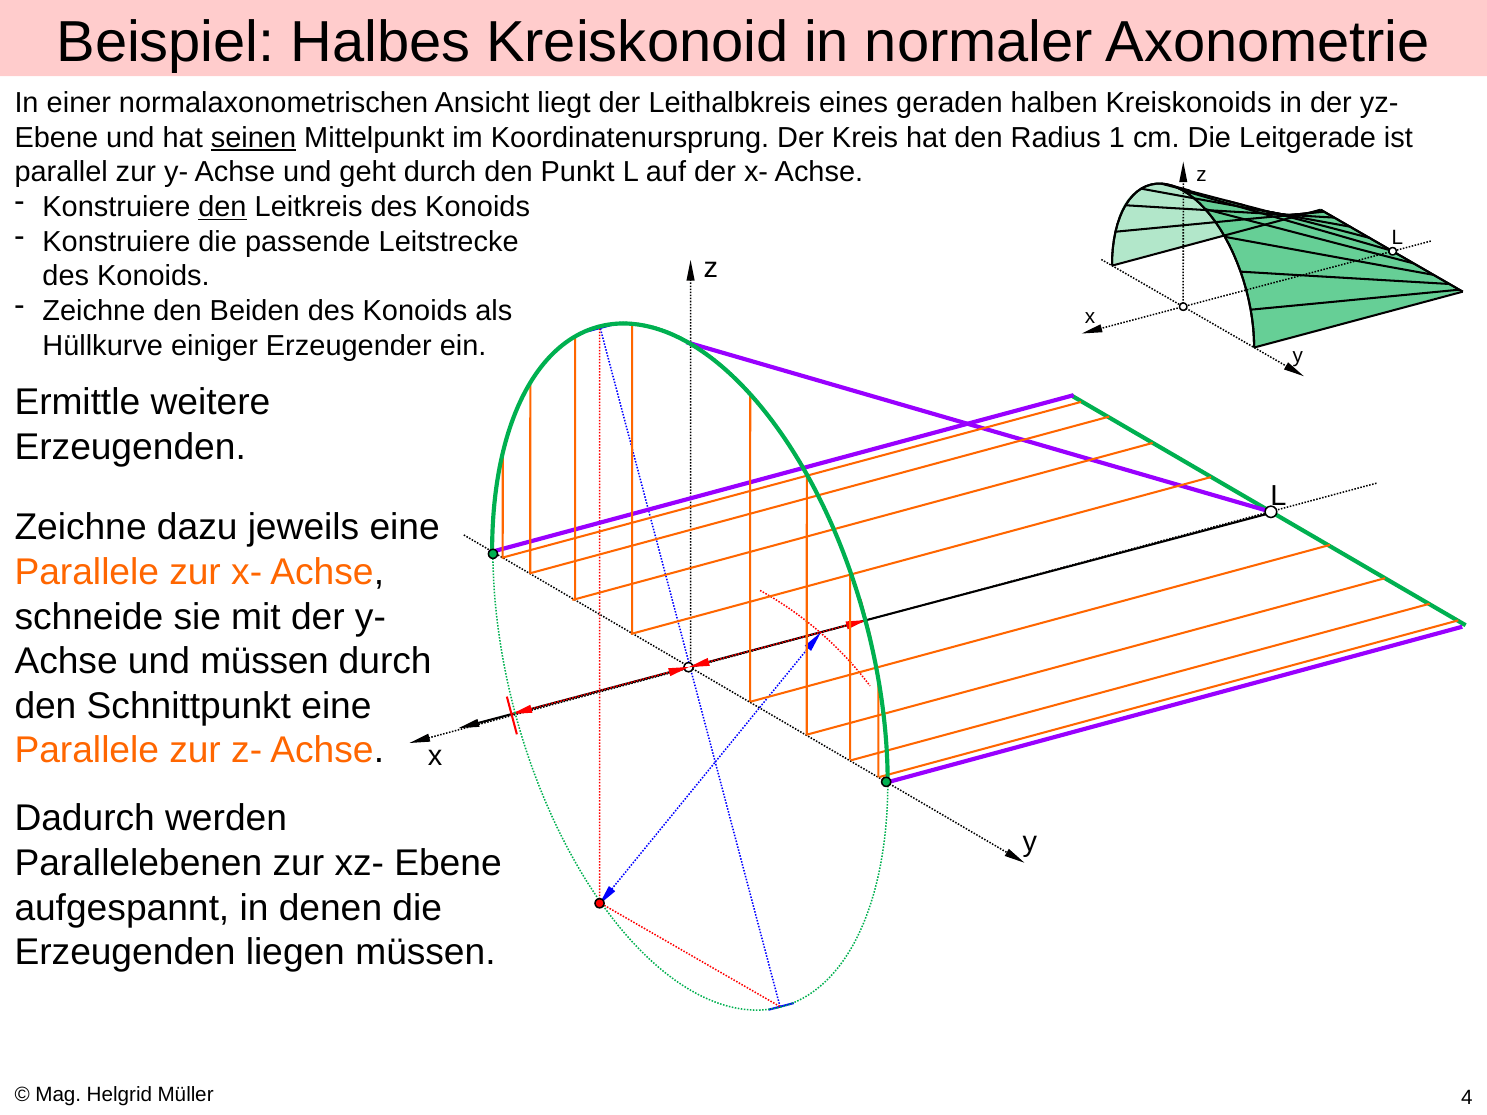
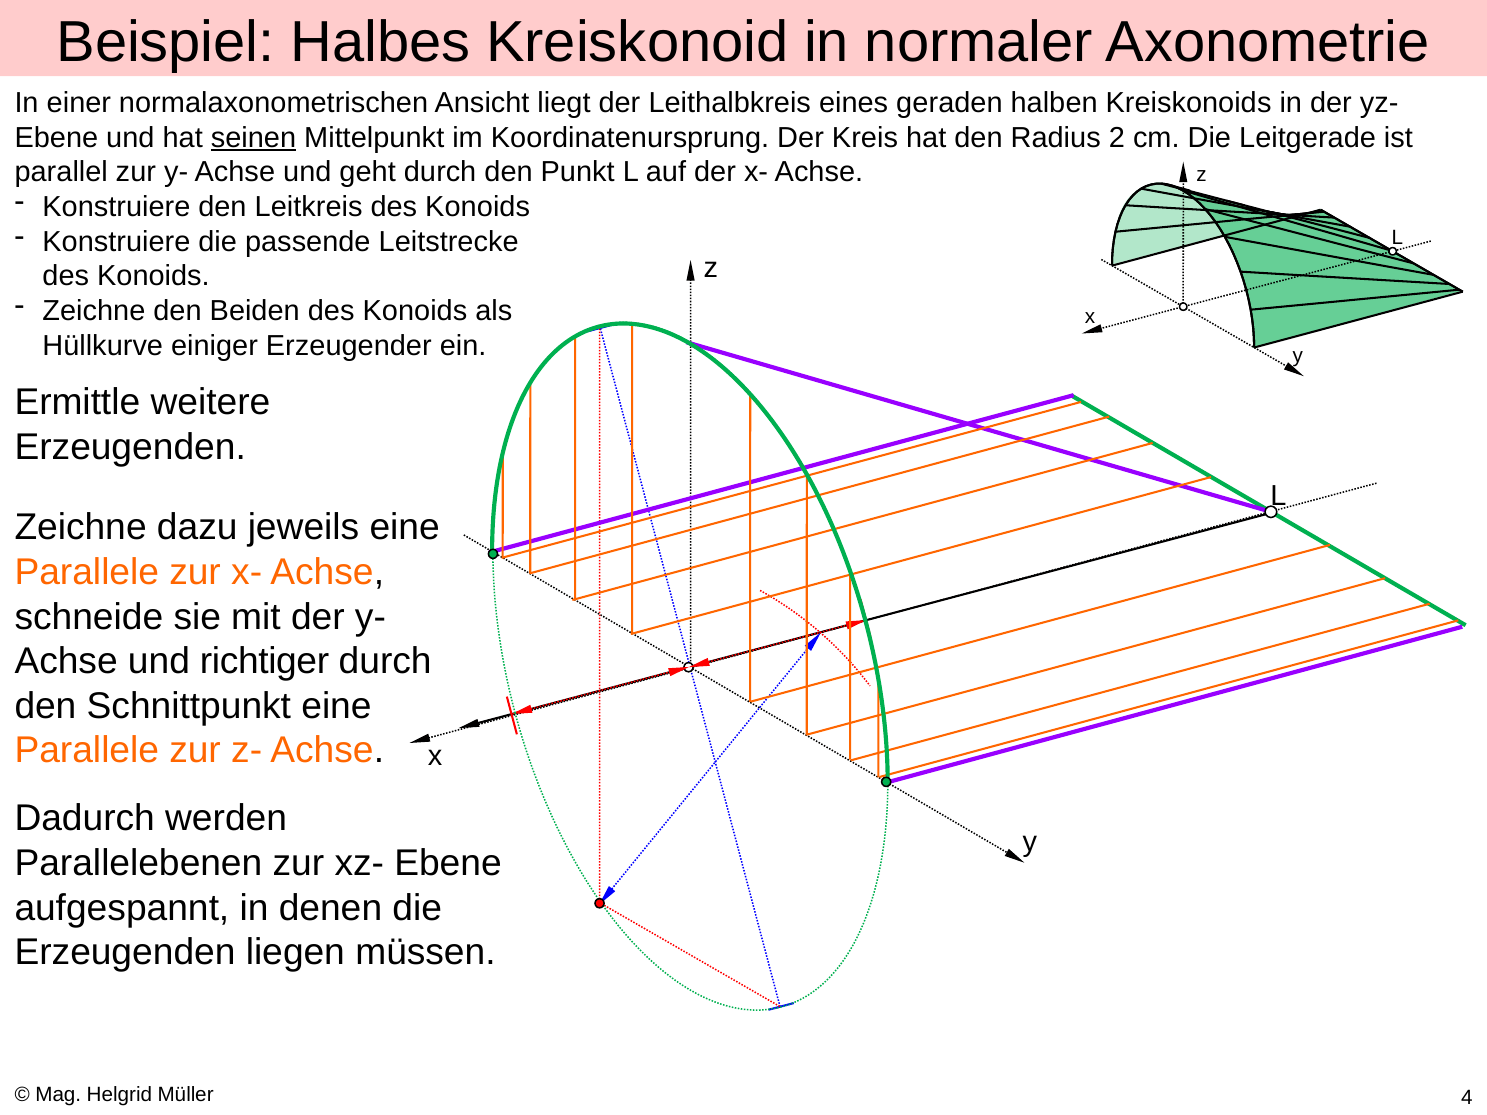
1: 1 -> 2 (1117, 138)
den underline: present -> none (222, 207)
und müssen: müssen -> richtiger (265, 662)
